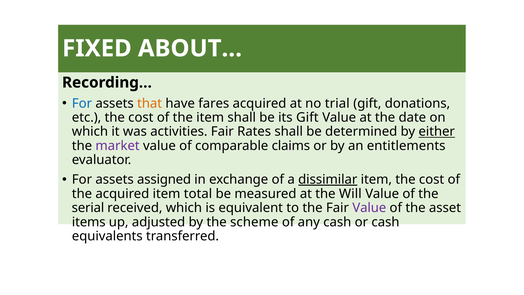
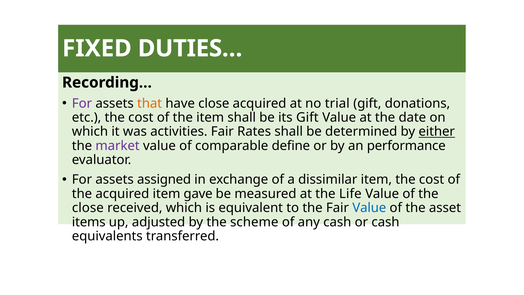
ABOUT…: ABOUT… -> DUTIES… (190, 48)
For colour: blue -> purple (82, 103)
have fares: fares -> close (214, 103)
claims: claims -> define (291, 146)
entitlements: entitlements -> performance (406, 146)
dissimilar underline: present -> none (328, 179)
total: total -> gave (198, 194)
Will: Will -> Life (350, 194)
serial: serial -> close (88, 208)
Value colour: purple -> blue (369, 208)
